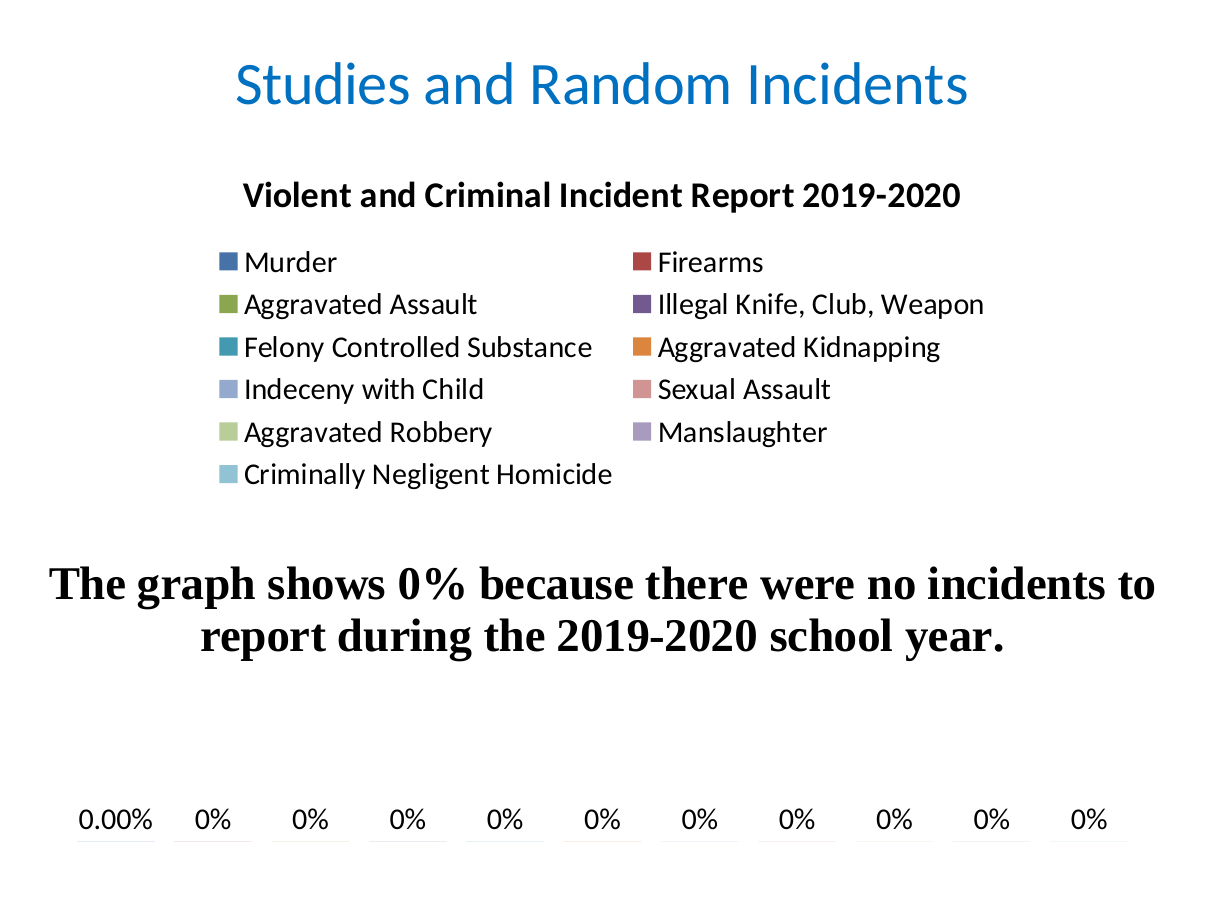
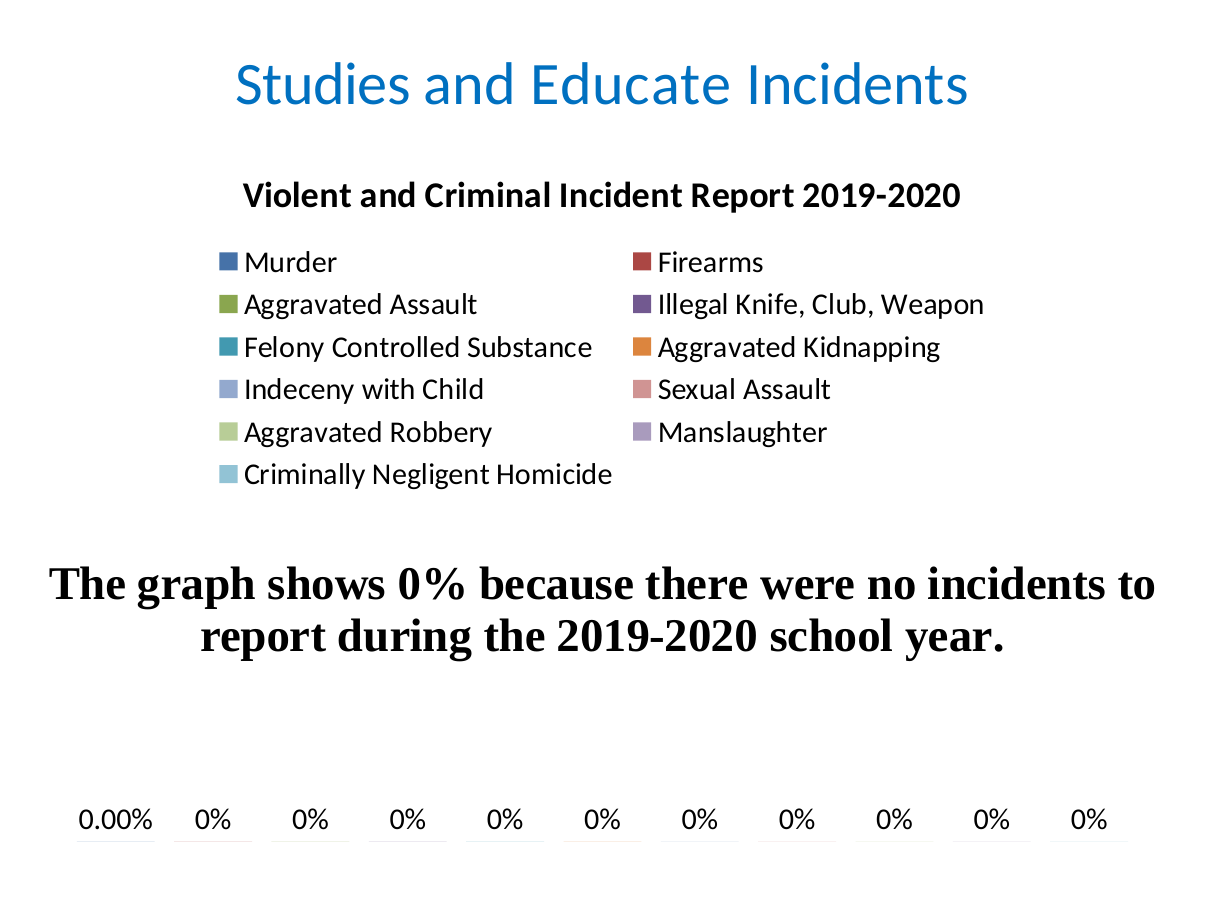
Random: Random -> Educate (631, 84)
